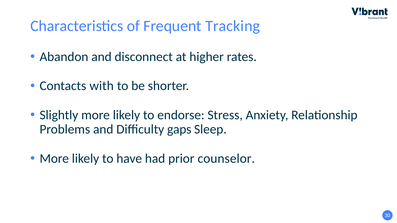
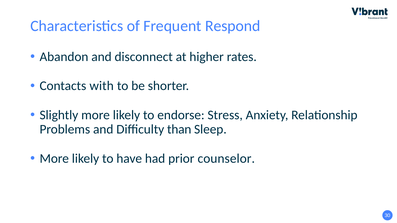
Tracking: Tracking -> Respond (233, 26)
gaps: gaps -> than (179, 129)
